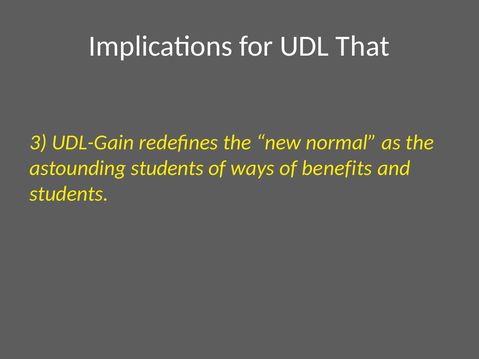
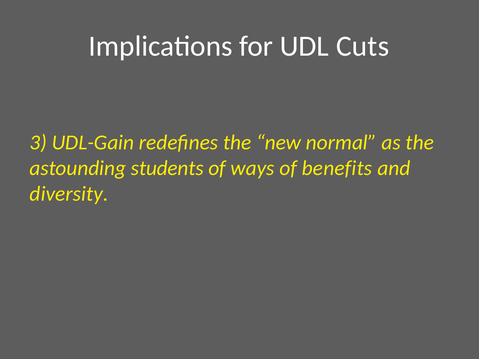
That: That -> Cuts (363, 46)
students: students -> diversity (69, 194)
